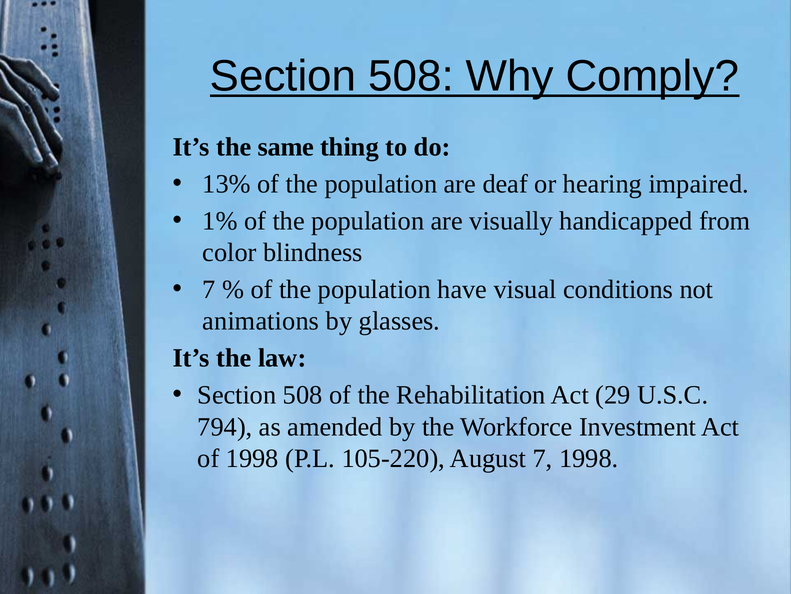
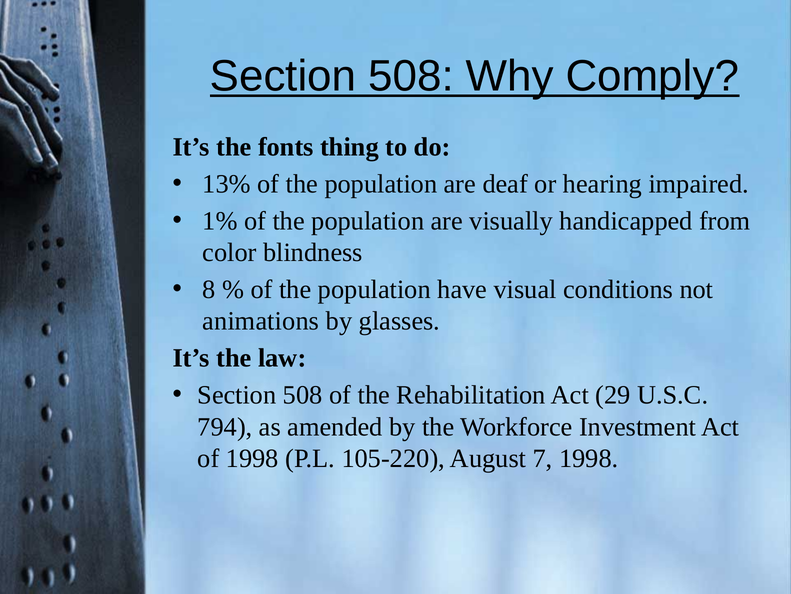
same: same -> fonts (286, 147)
7: 7 -> 8 (209, 289)
